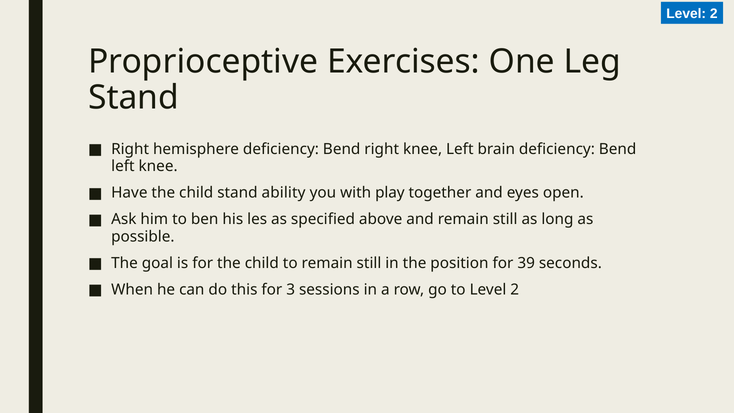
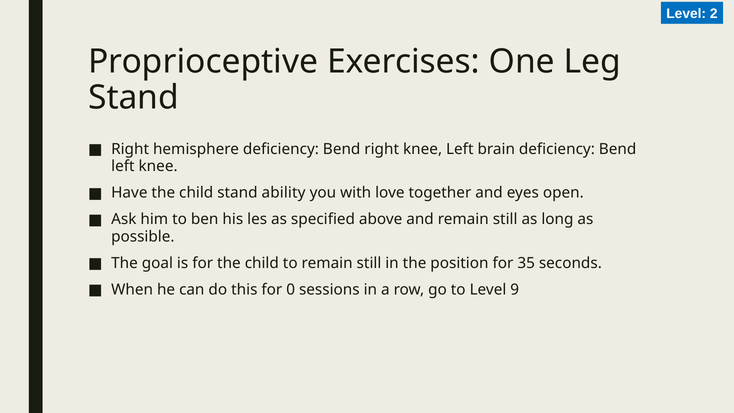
play: play -> love (390, 193)
39: 39 -> 35 (526, 263)
3: 3 -> 0 (291, 289)
to Level 2: 2 -> 9 (515, 289)
